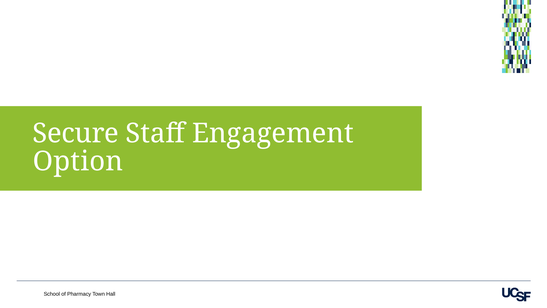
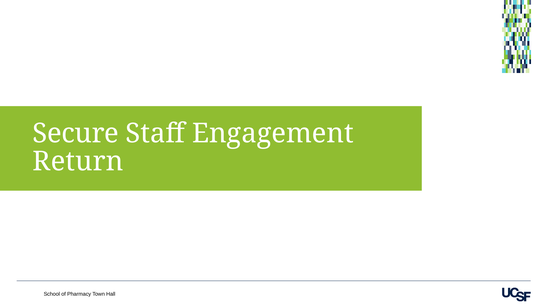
Option: Option -> Return (78, 161)
